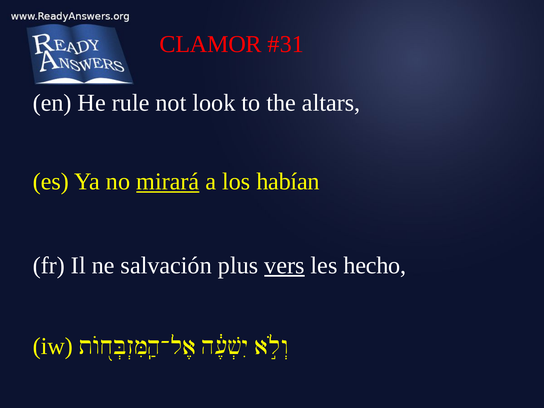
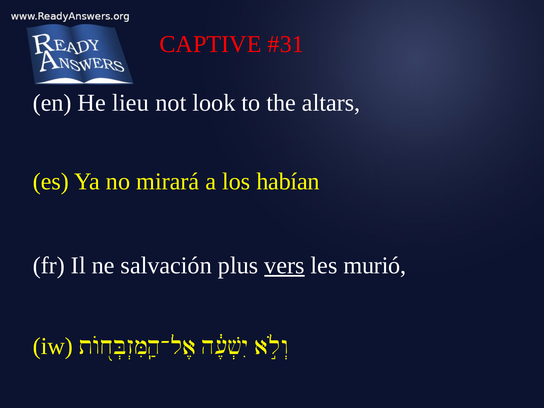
CLAMOR: CLAMOR -> CAPTIVE (210, 44)
rule: rule -> lieu (131, 103)
mirará underline: present -> none (168, 182)
hecho: hecho -> murió (375, 265)
